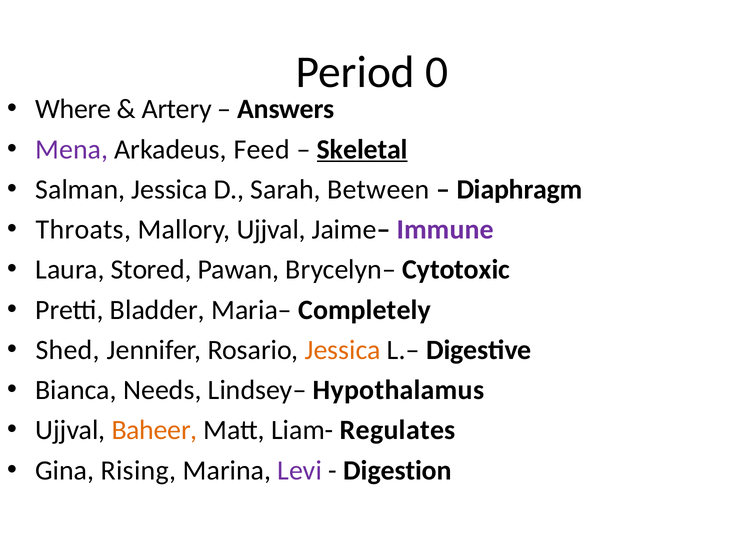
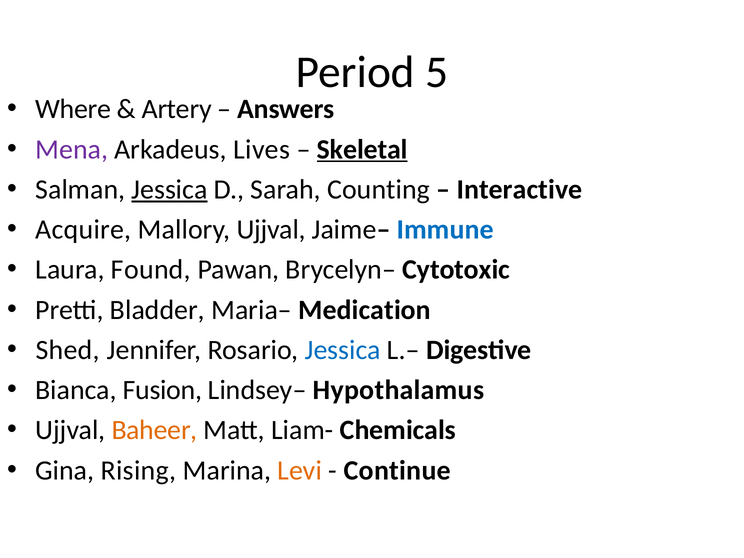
0: 0 -> 5 (437, 72)
Feed: Feed -> Lives (262, 149)
Jessica underline: none -> present (169, 189)
Between: Between -> Counting (379, 189)
Diaphragm: Diaphragm -> Interactive (519, 189)
Throats: Throats -> Acquire (83, 230)
Immune colour: purple -> blue (445, 230)
Stored: Stored -> Found (151, 270)
Completely: Completely -> Medication (365, 310)
Jessica colour: orange -> blue (343, 350)
Needs: Needs -> Fusion (162, 390)
Regulates: Regulates -> Chemicals (398, 430)
Levi colour: purple -> orange (300, 470)
Digestion: Digestion -> Continue (397, 470)
